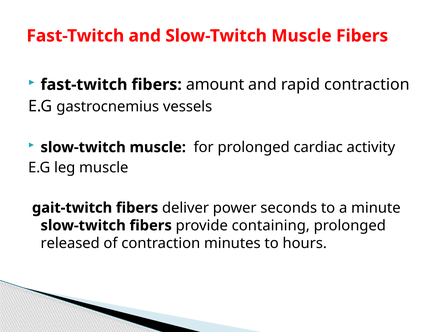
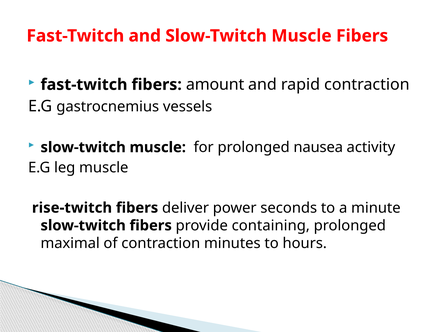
cardiac: cardiac -> nausea (318, 147)
gait-twitch: gait-twitch -> rise-twitch (72, 208)
released: released -> maximal (70, 243)
